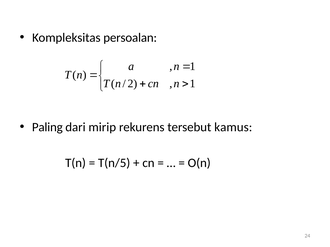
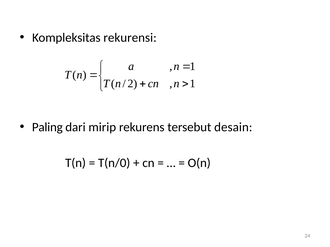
persoalan: persoalan -> rekurensi (130, 38)
kamus: kamus -> desain (233, 127)
T(n/5: T(n/5 -> T(n/0 (114, 163)
